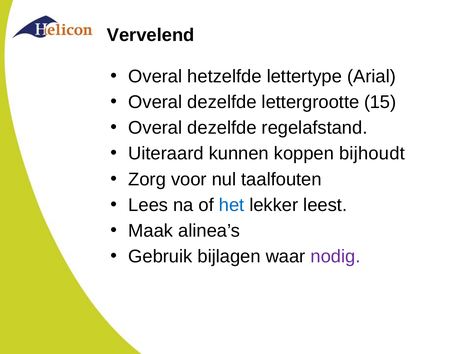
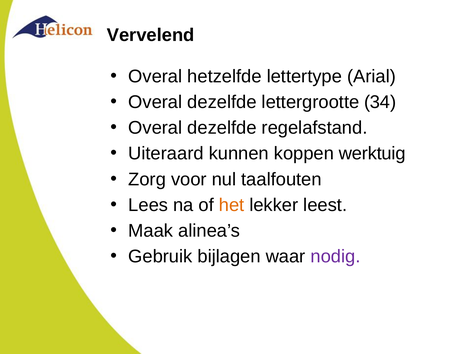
15: 15 -> 34 (380, 102)
bijhoudt: bijhoudt -> werktuig (372, 154)
het colour: blue -> orange (232, 205)
